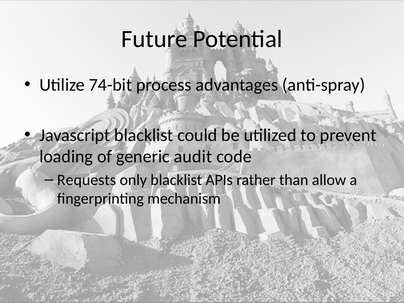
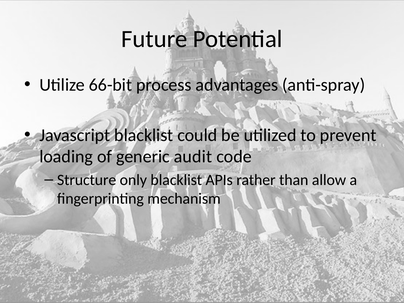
74-bit: 74-bit -> 66-bit (110, 85)
Requests: Requests -> Structure (87, 180)
